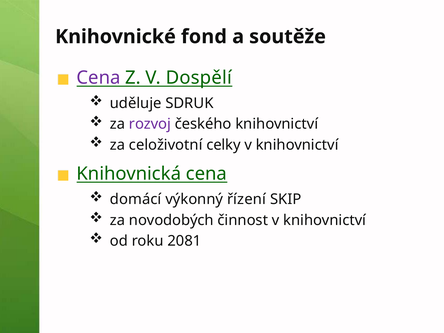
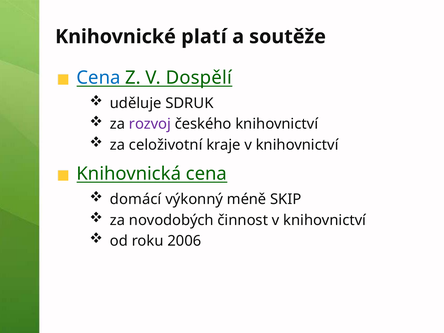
fond: fond -> platí (204, 37)
Cena colour: purple -> blue (99, 78)
celky: celky -> kraje (223, 145)
řízení: řízení -> méně (247, 199)
2081: 2081 -> 2006 (184, 241)
